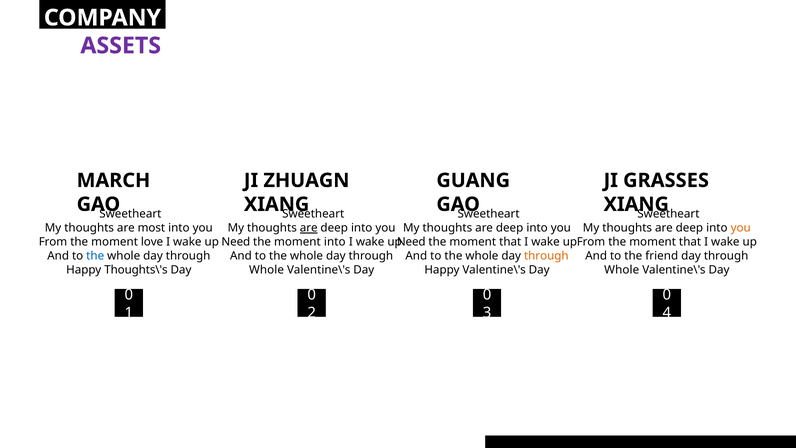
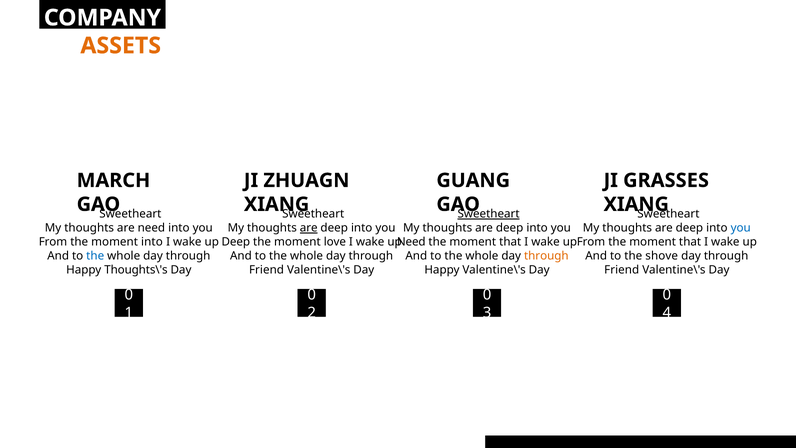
ASSETS colour: purple -> orange (121, 46)
Sweetheart underline: none -> present (489, 214)
are most: most -> need (151, 228)
you colour: orange -> blue (741, 228)
moment love: love -> into (152, 242)
Need: Need -> Deep (236, 242)
moment into: into -> love (335, 242)
friend: friend -> shove (662, 256)
Whole: Whole -> Friend (267, 270)
Whole: Whole -> Friend (622, 270)
